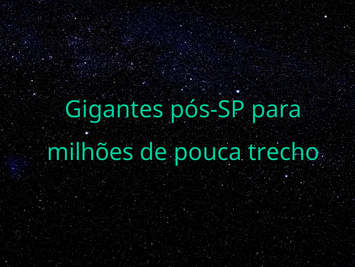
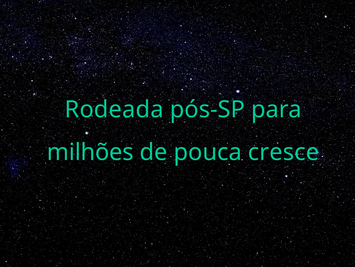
Gigantes: Gigantes -> Rodeada (114, 109)
trecho: trecho -> cresce (284, 152)
